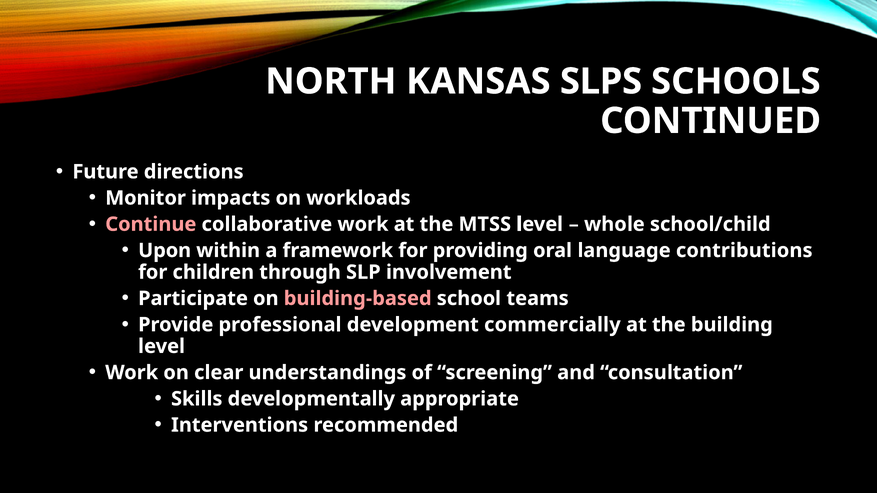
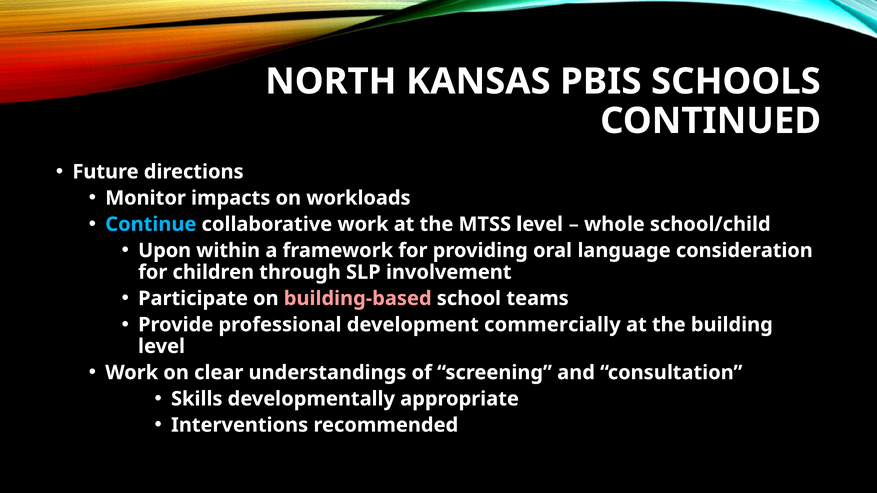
SLPS: SLPS -> PBIS (601, 82)
Continue colour: pink -> light blue (151, 224)
contributions: contributions -> consideration (744, 251)
